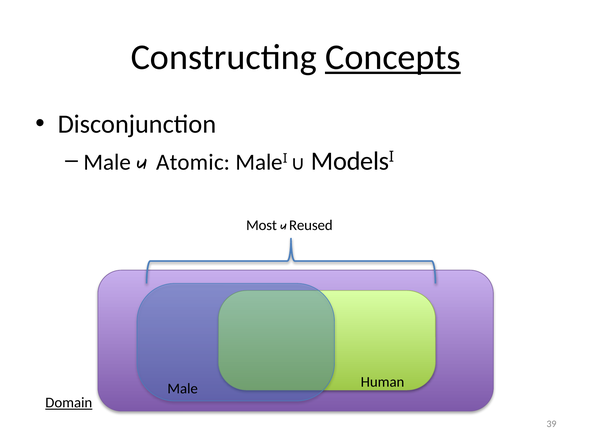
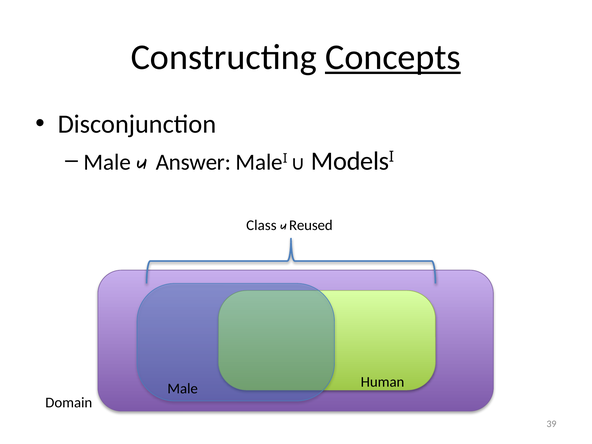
Atomic: Atomic -> Answer (193, 162)
Most: Most -> Class (261, 225)
Domain underline: present -> none (69, 403)
